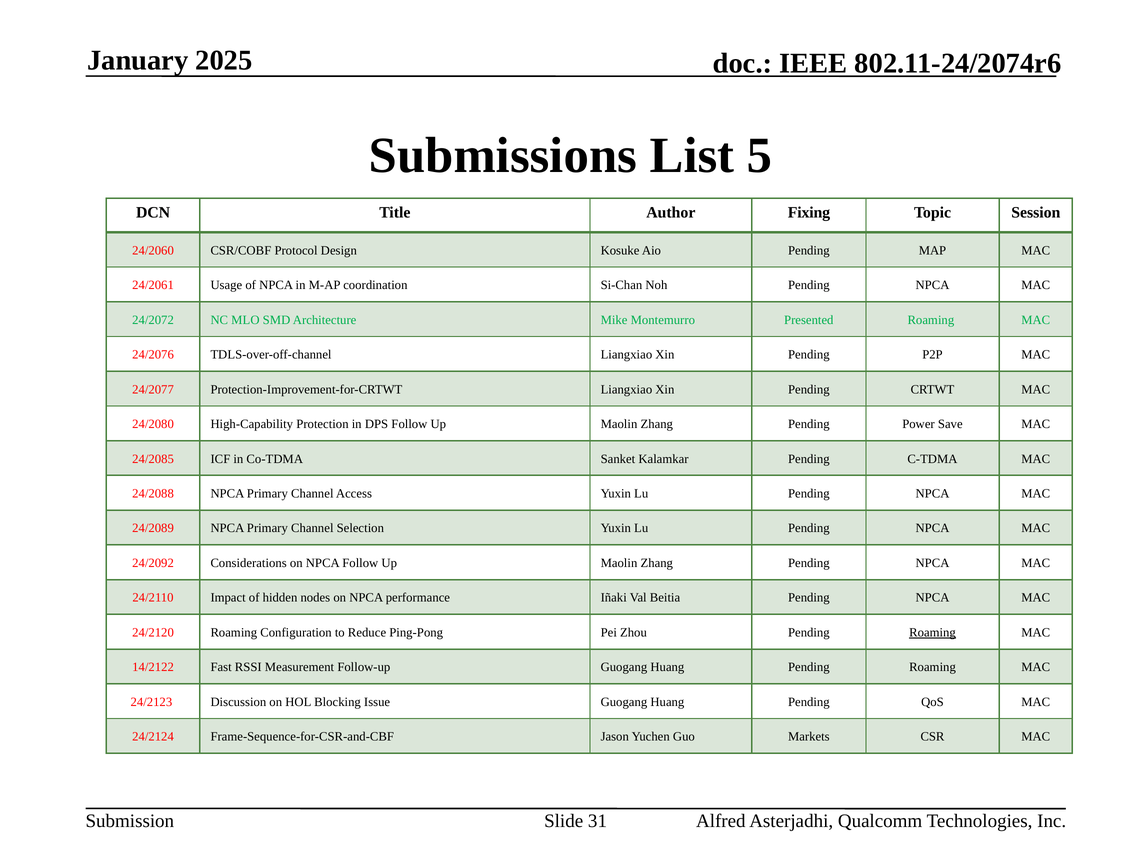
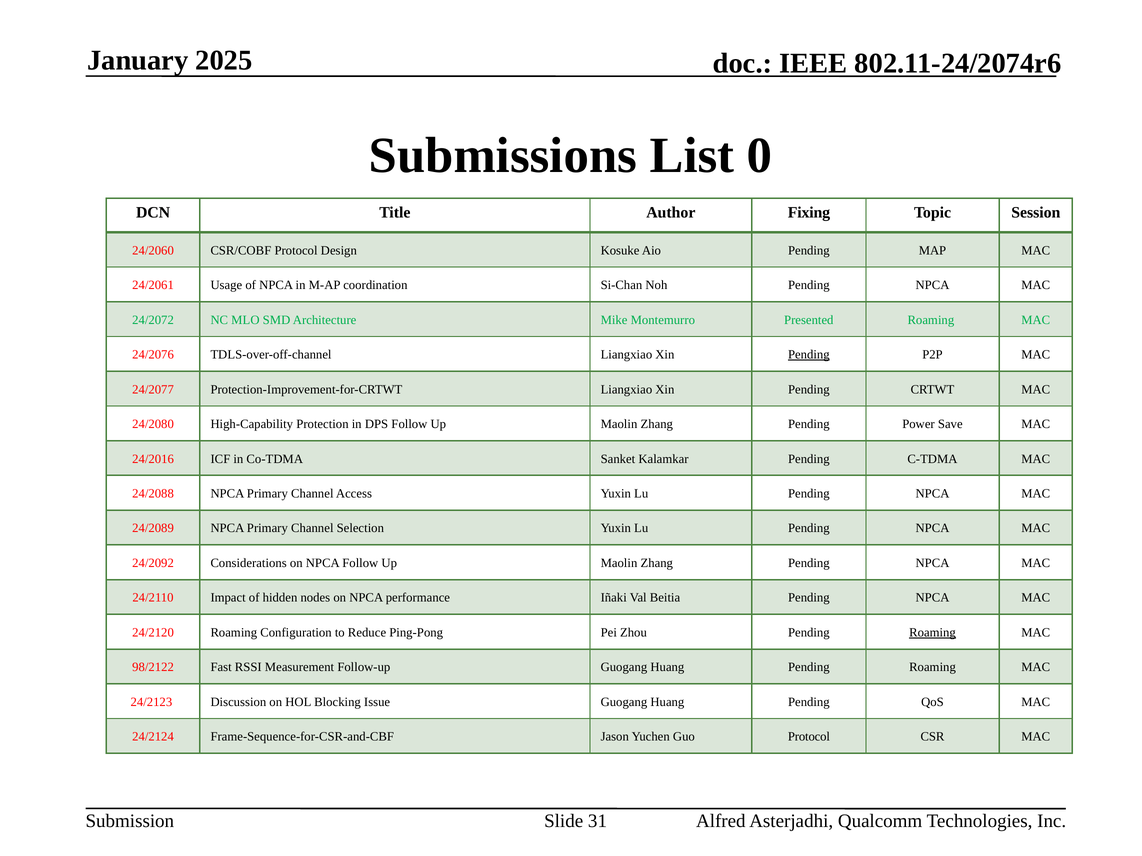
5: 5 -> 0 (760, 156)
Pending underline: none -> present (809, 355)
24/2085: 24/2085 -> 24/2016 (153, 459)
14/2122: 14/2122 -> 98/2122 (153, 668)
Guo Markets: Markets -> Protocol (809, 737)
